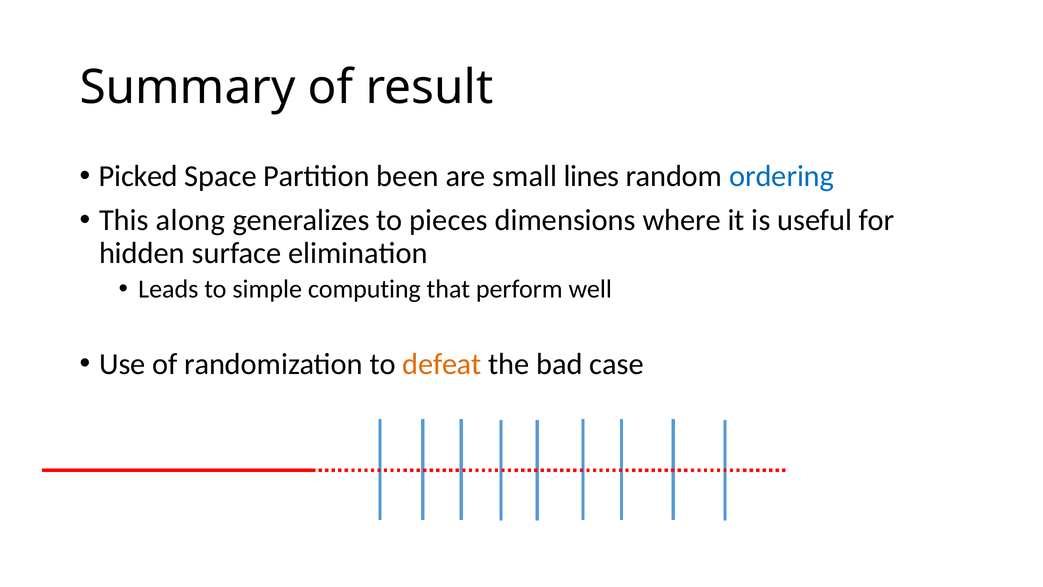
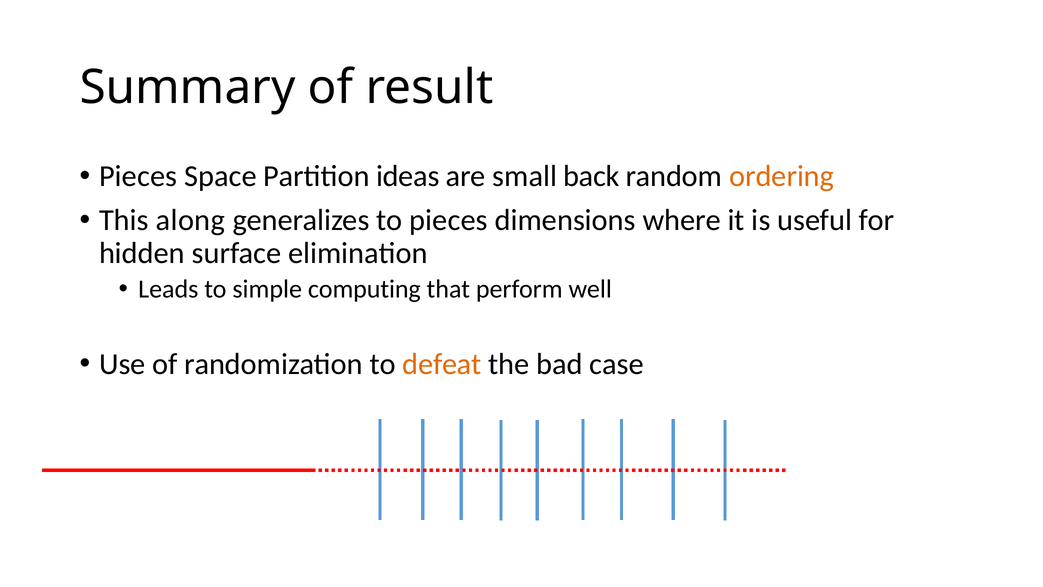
Picked: Picked -> Pieces (138, 176)
been: been -> ideas (408, 176)
lines: lines -> back (591, 176)
ordering colour: blue -> orange (782, 176)
